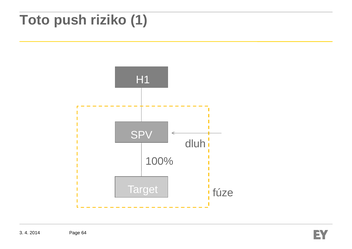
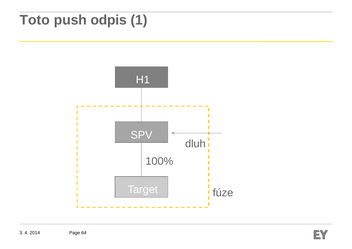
riziko: riziko -> odpis (109, 20)
